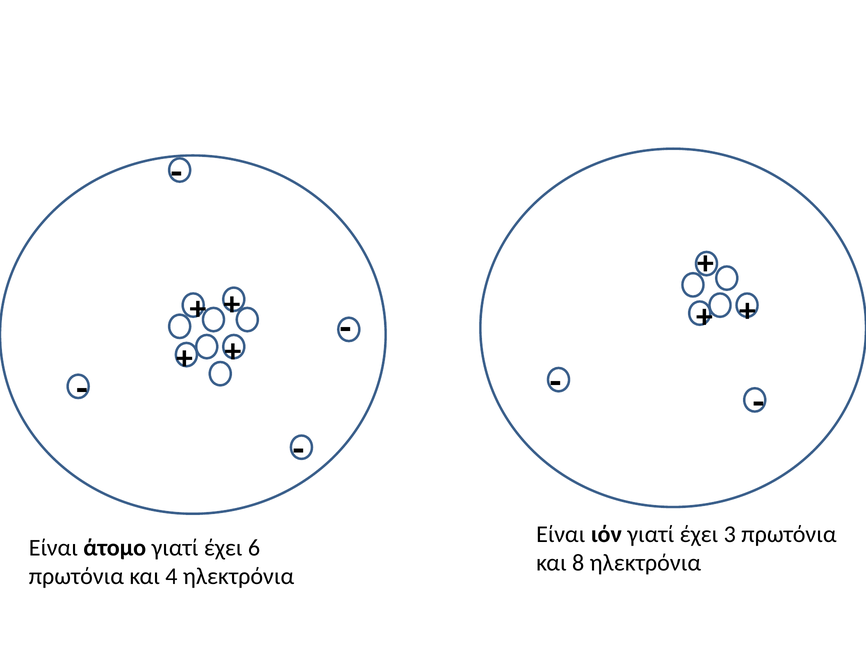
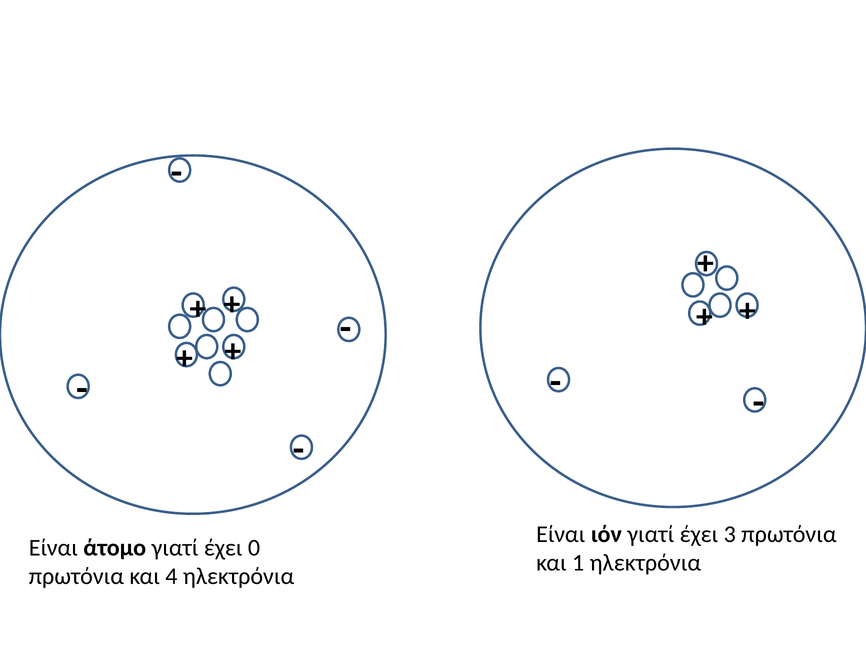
6: 6 -> 0 (254, 548)
8: 8 -> 1 (578, 563)
